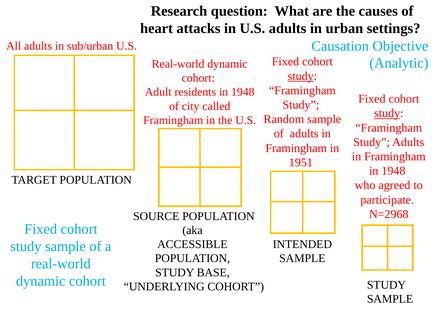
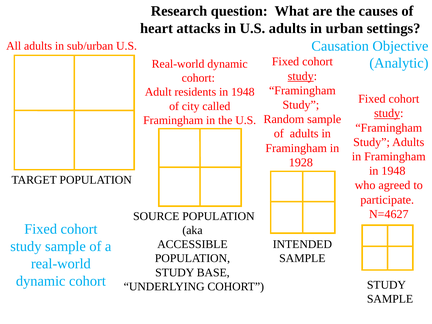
1951: 1951 -> 1928 (301, 162)
N=2968: N=2968 -> N=4627 (389, 214)
